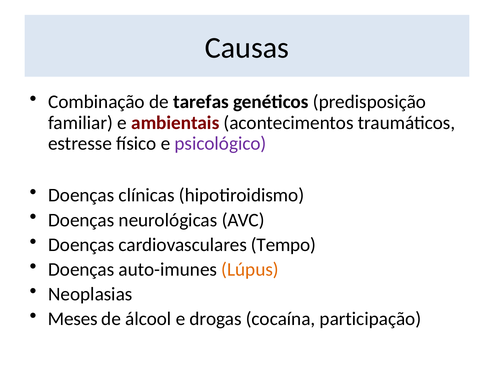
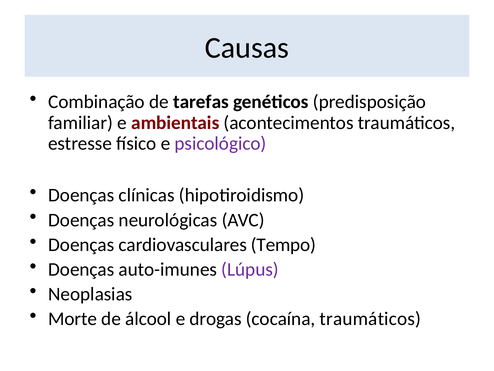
Lúpus colour: orange -> purple (250, 269)
Meses: Meses -> Morte (73, 319)
cocaína participação: participação -> traumáticos (370, 319)
